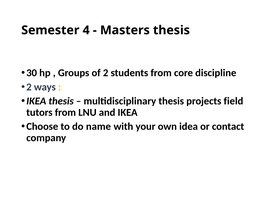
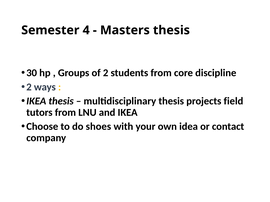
name: name -> shoes (98, 127)
